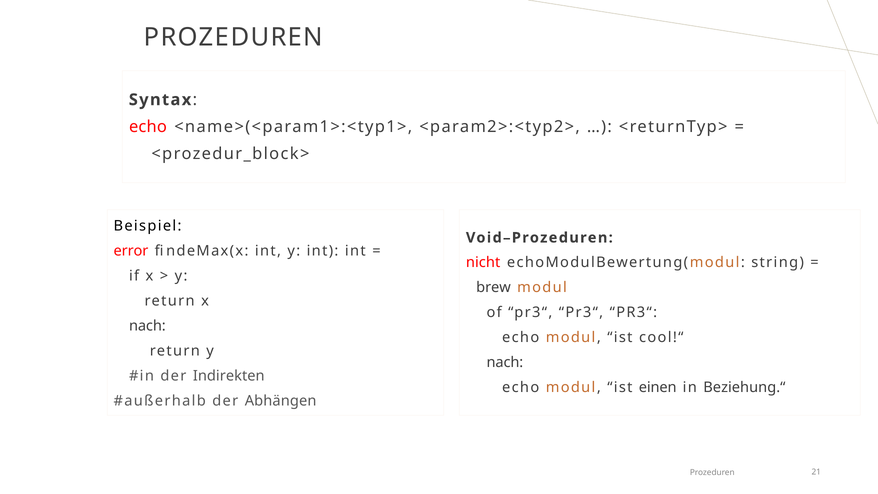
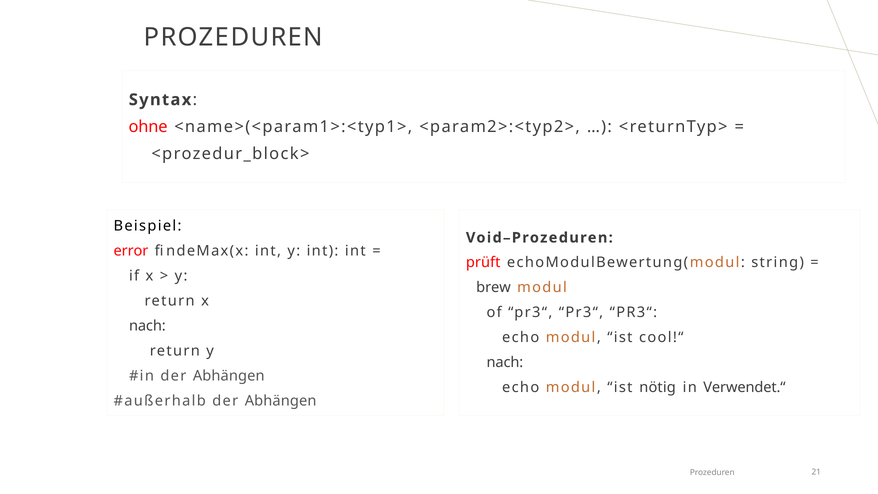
echo: echo -> ohne (148, 127)
nicht: nicht -> prüft (483, 263)
Indirekten: Indirekten -> Abhängen (229, 376)
einen: einen -> nötig (658, 387)
Beziehung.“: Beziehung.“ -> Verwendet.“ (744, 387)
